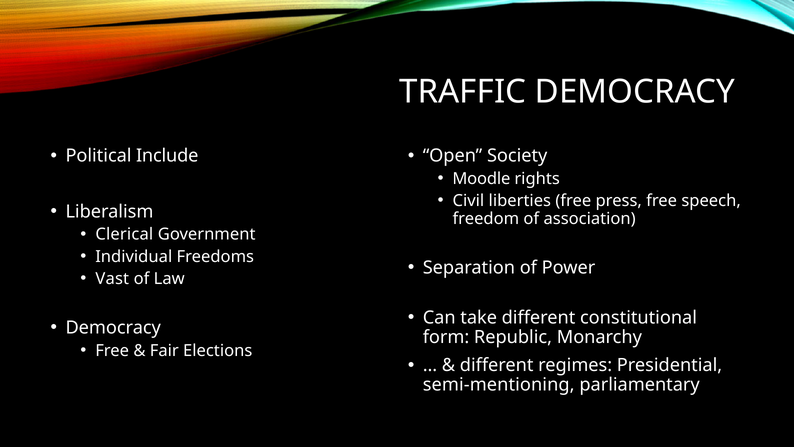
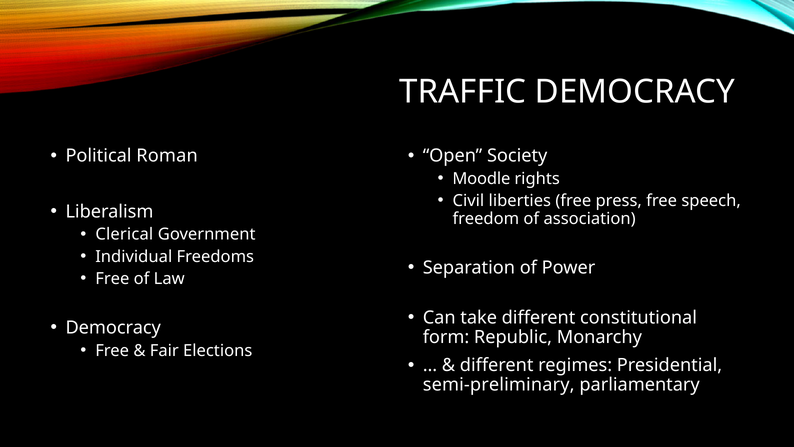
Include: Include -> Roman (167, 156)
Vast: Vast -> Free (112, 278)
semi-mentioning: semi-mentioning -> semi-preliminary (499, 384)
